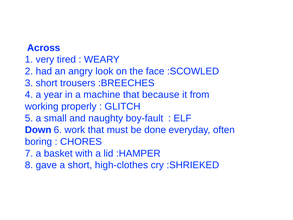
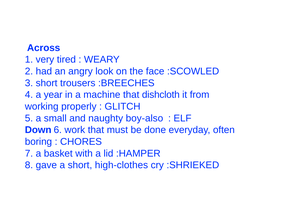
because: because -> dishcloth (161, 95)
boy-fault: boy-fault -> boy-also (144, 118)
